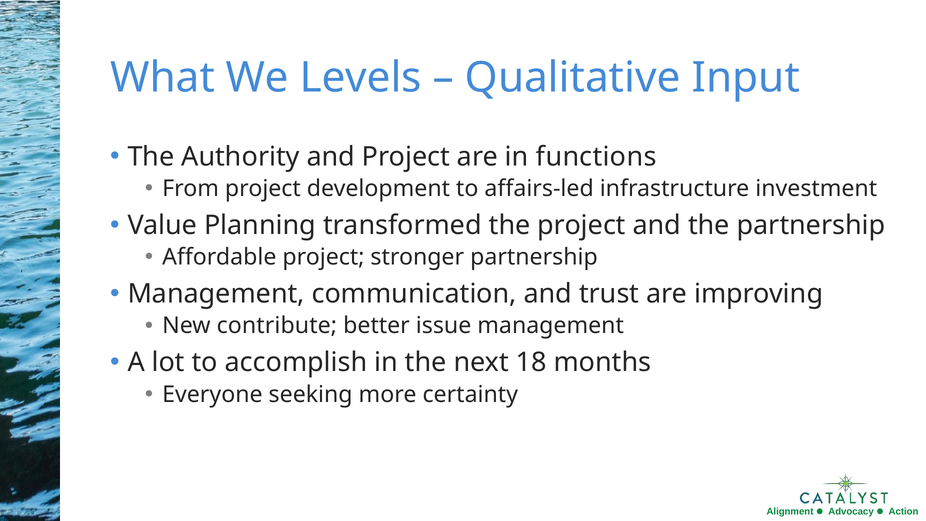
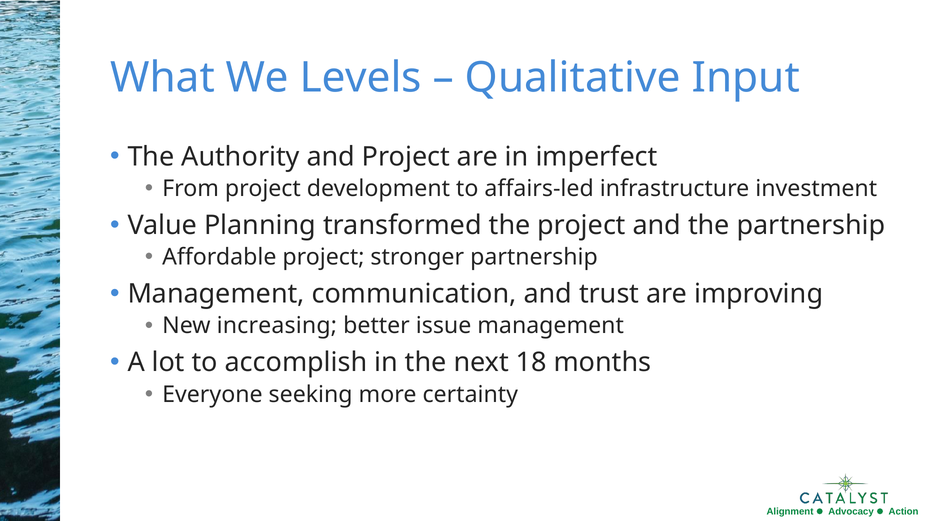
functions: functions -> imperfect (596, 157)
contribute: contribute -> increasing (277, 326)
